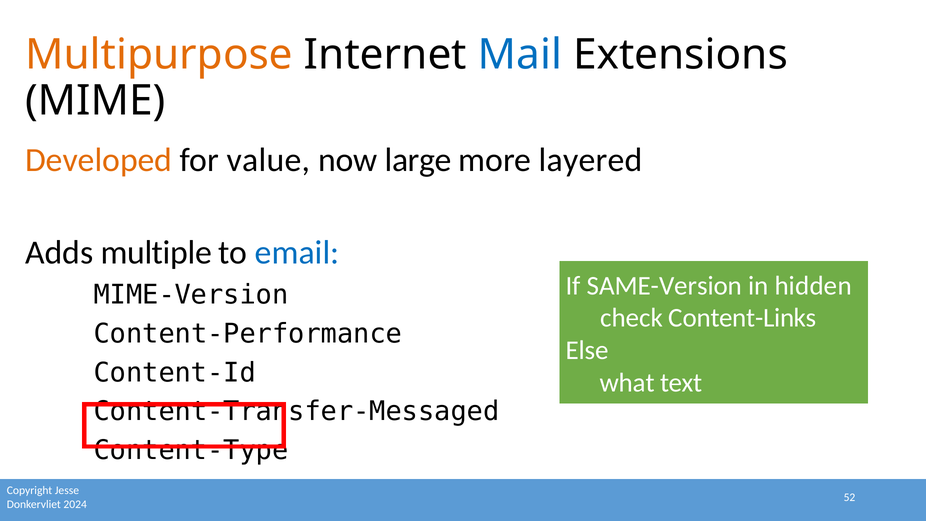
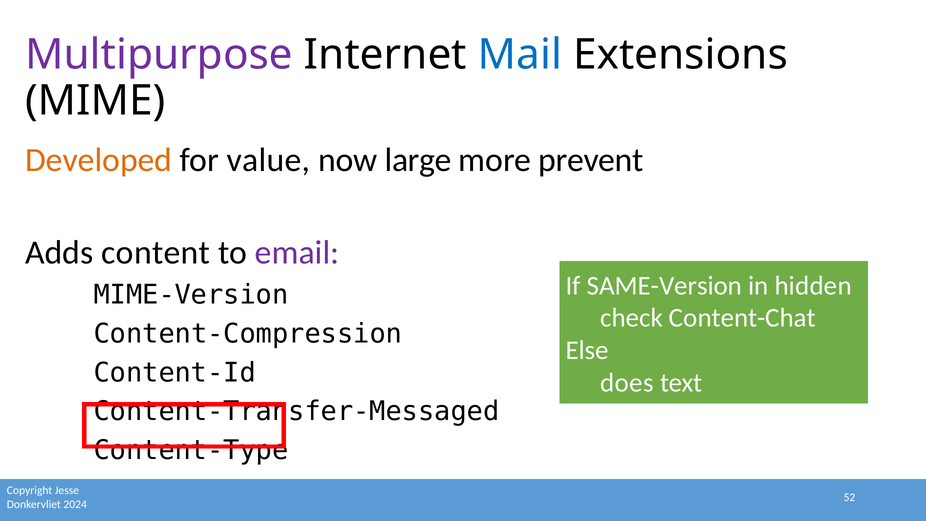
Multipurpose colour: orange -> purple (159, 55)
layered: layered -> prevent (591, 160)
multiple: multiple -> content (156, 252)
email colour: blue -> purple (297, 252)
Content-Links: Content-Links -> Content-Chat (742, 318)
Content-Performance: Content-Performance -> Content-Compression (248, 334)
what: what -> does (627, 383)
